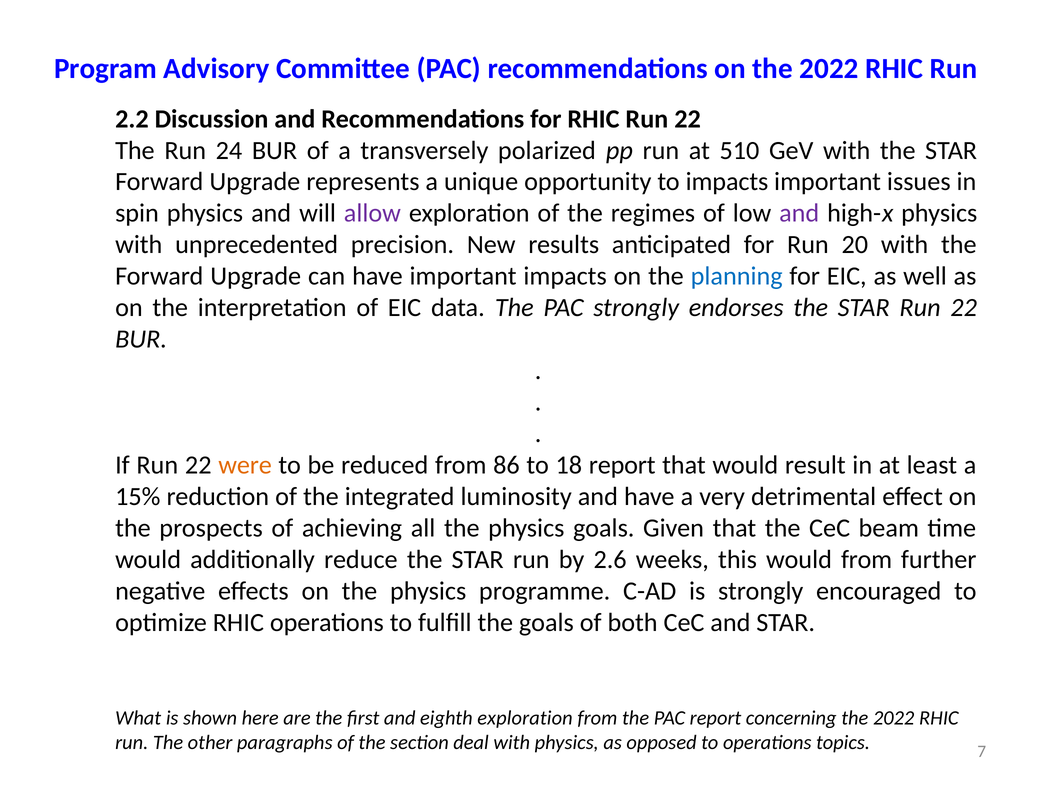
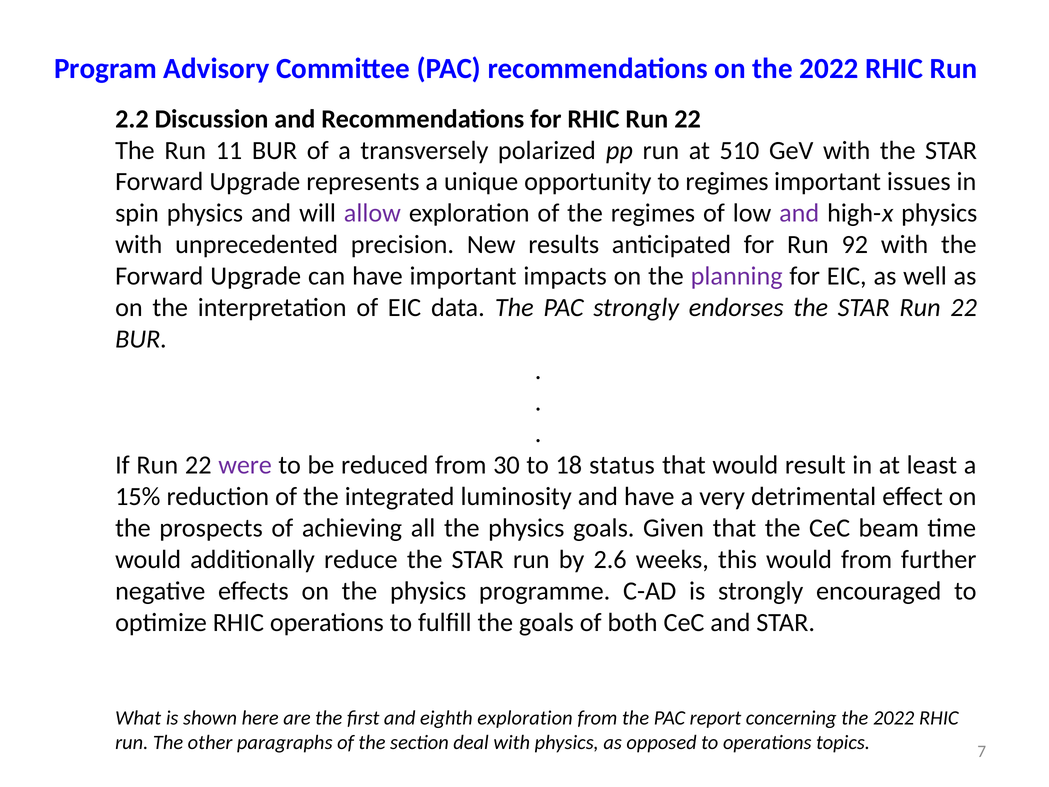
24: 24 -> 11 (229, 150)
to impacts: impacts -> regimes (727, 182)
20: 20 -> 92 (855, 245)
planning colour: blue -> purple (737, 276)
were colour: orange -> purple (245, 465)
86: 86 -> 30 (506, 465)
18 report: report -> status (622, 465)
